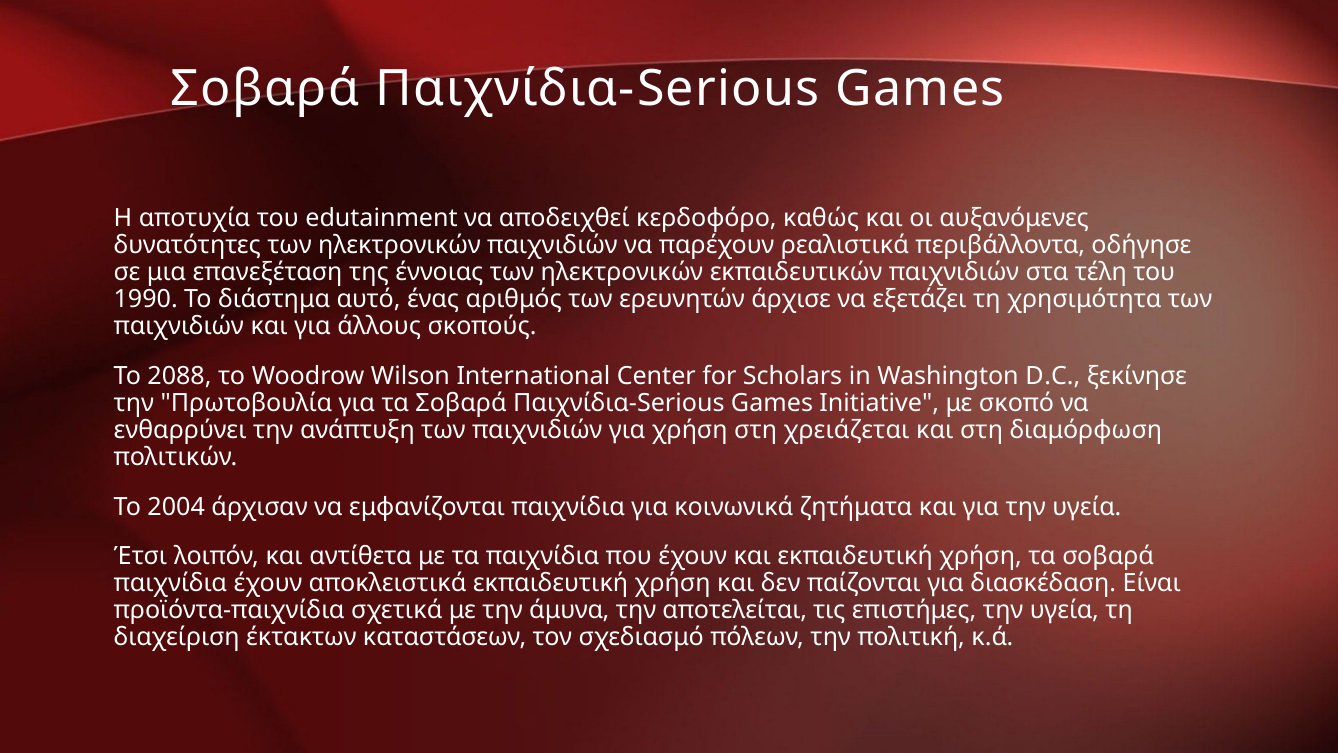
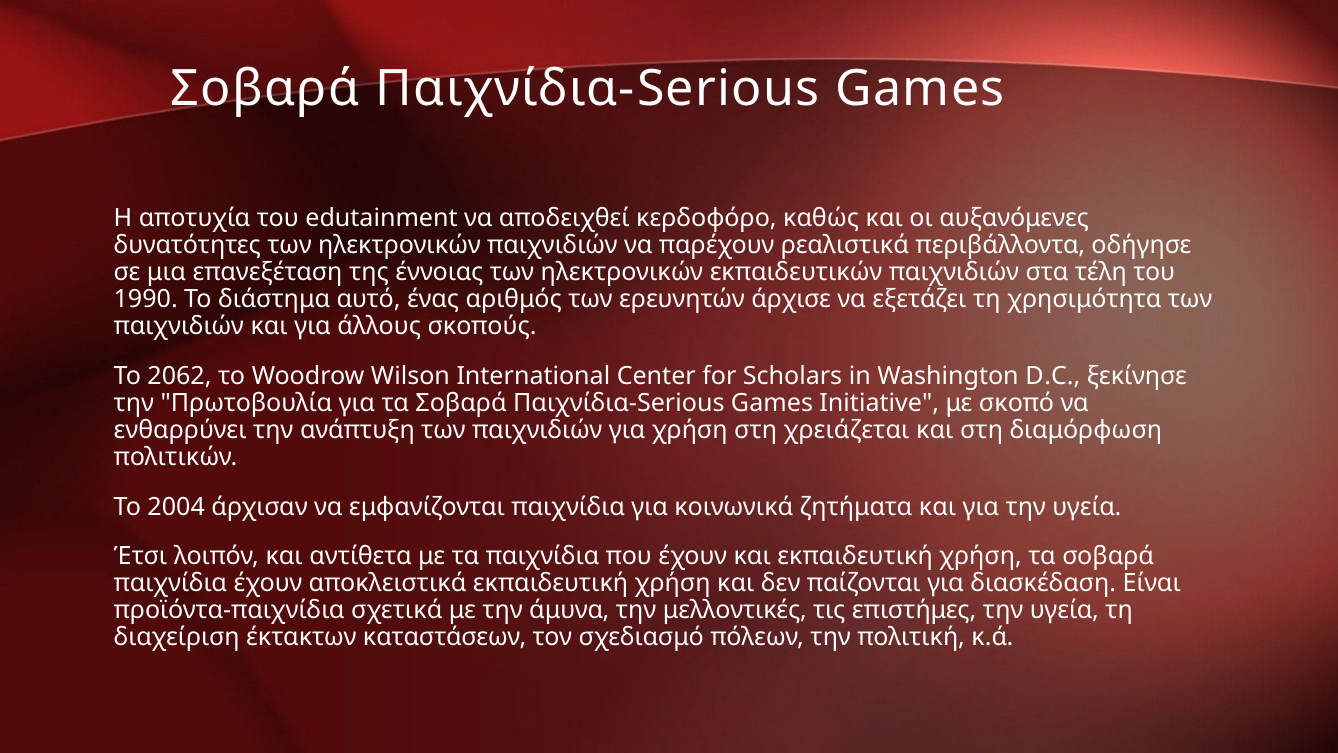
2088: 2088 -> 2062 (180, 376)
αποτελείται: αποτελείται -> μελλοντικές (735, 610)
